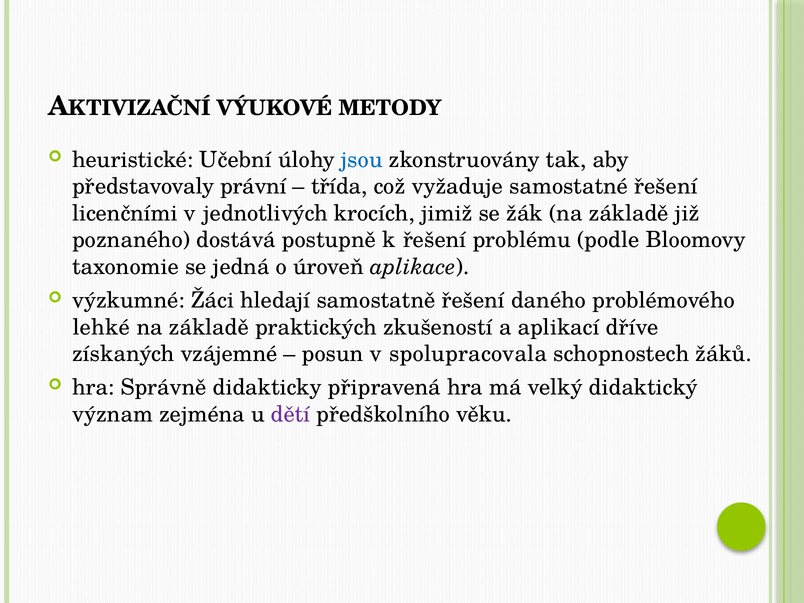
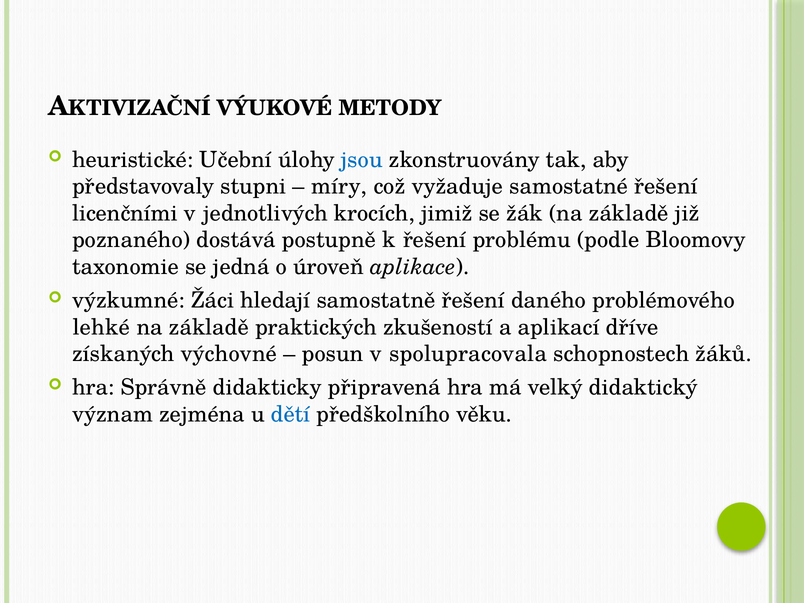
právní: právní -> stupni (253, 187)
třída: třída -> míry (339, 187)
vzájemné: vzájemné -> výchovné (229, 354)
dětí colour: purple -> blue (291, 414)
